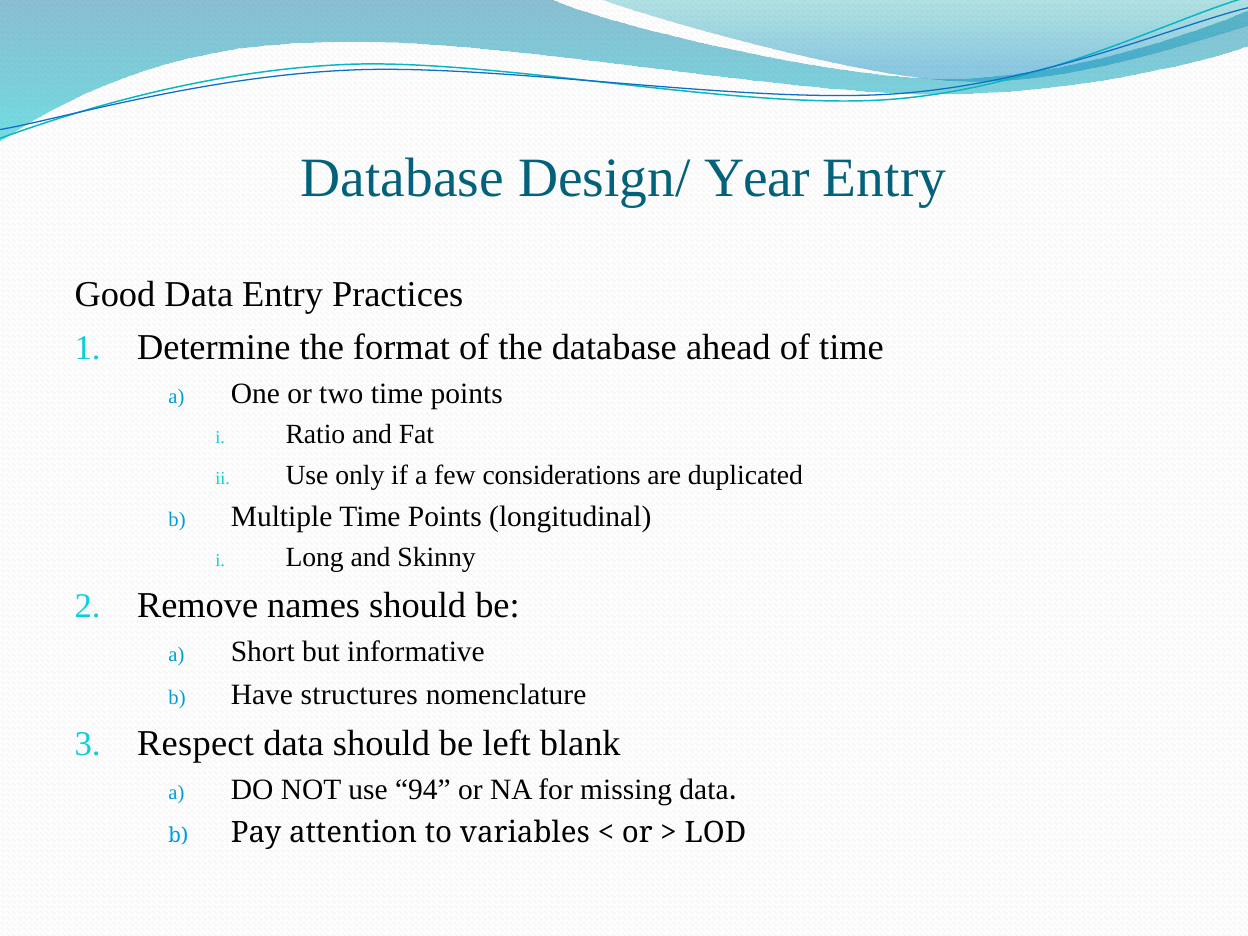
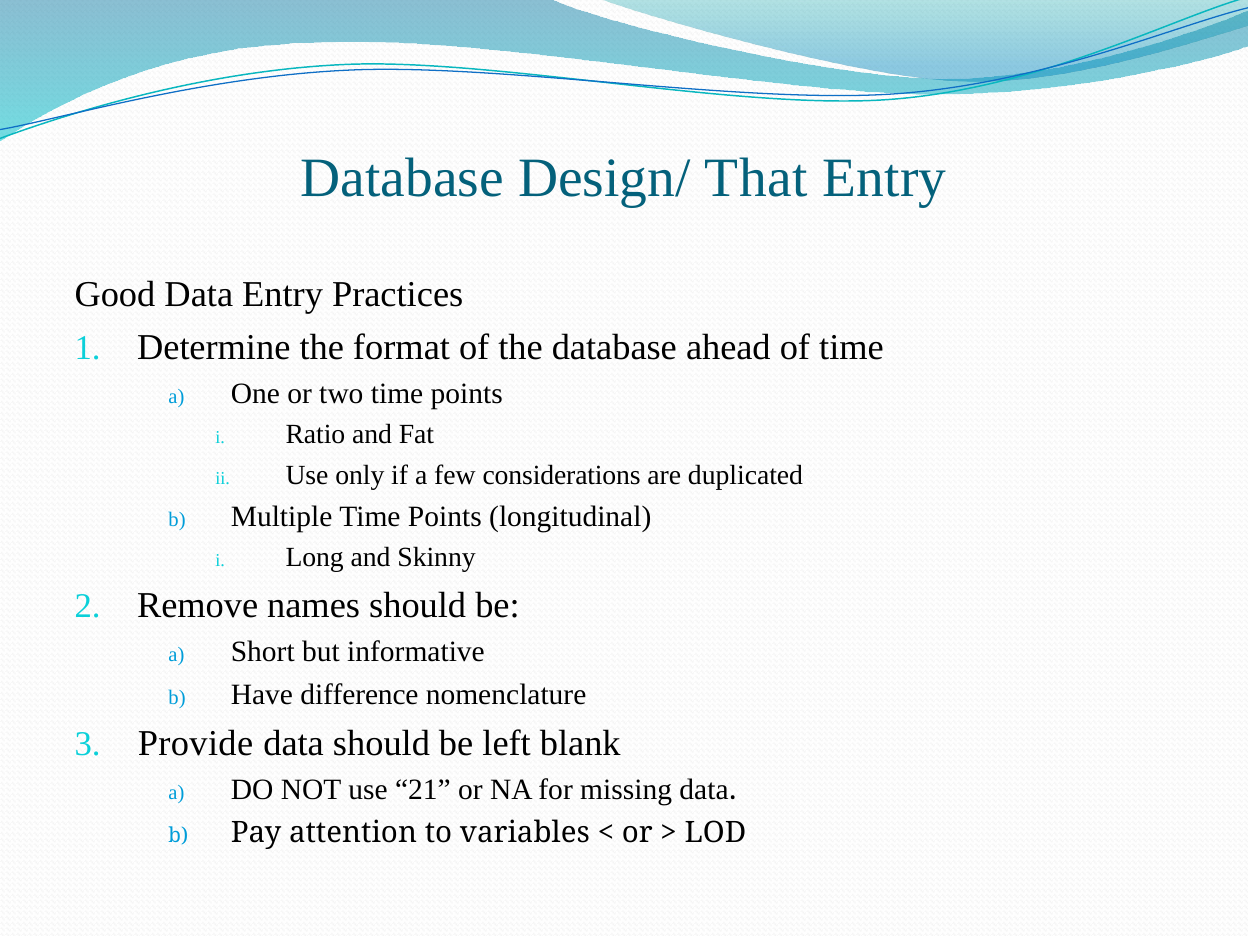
Year: Year -> That (756, 179)
structures: structures -> difference (359, 695)
Respect: Respect -> Provide (195, 744)
94: 94 -> 21 (423, 790)
